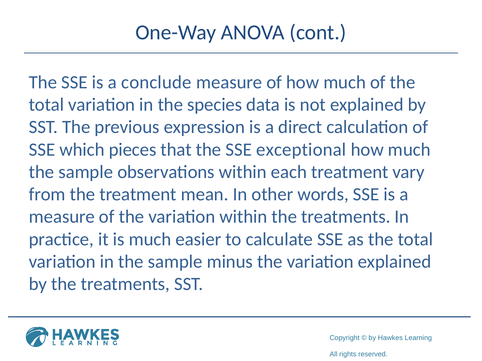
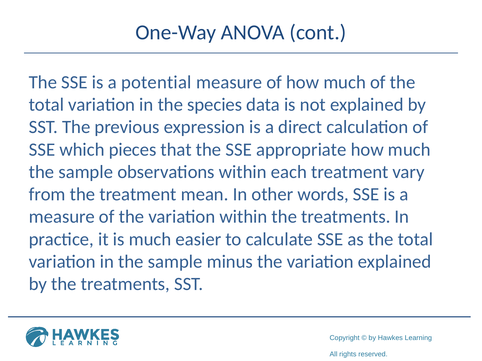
conclude: conclude -> potential (156, 82)
exceptional: exceptional -> appropriate (301, 150)
